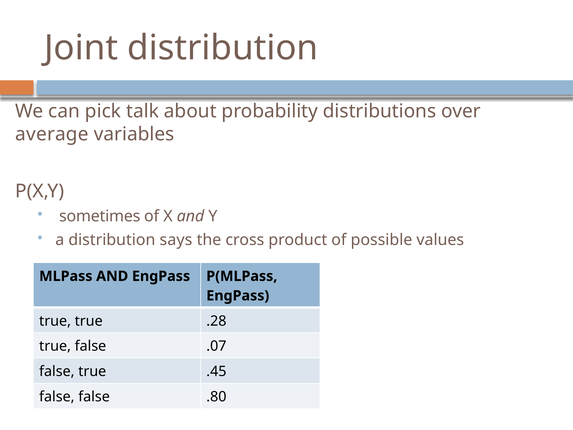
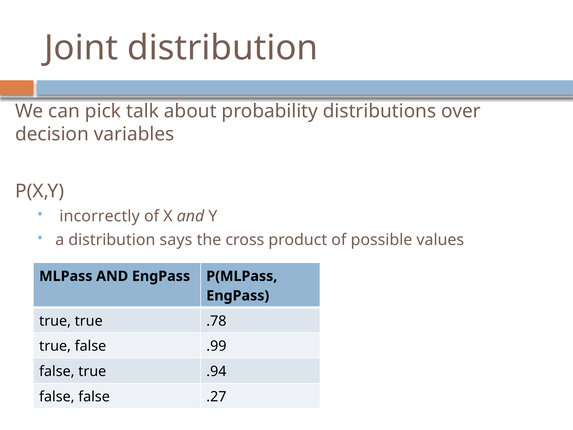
average: average -> decision (52, 134)
sometimes: sometimes -> incorrectly (100, 216)
.28: .28 -> .78 (216, 321)
.07: .07 -> .99 (216, 346)
.45: .45 -> .94 (216, 371)
.80: .80 -> .27 (216, 397)
